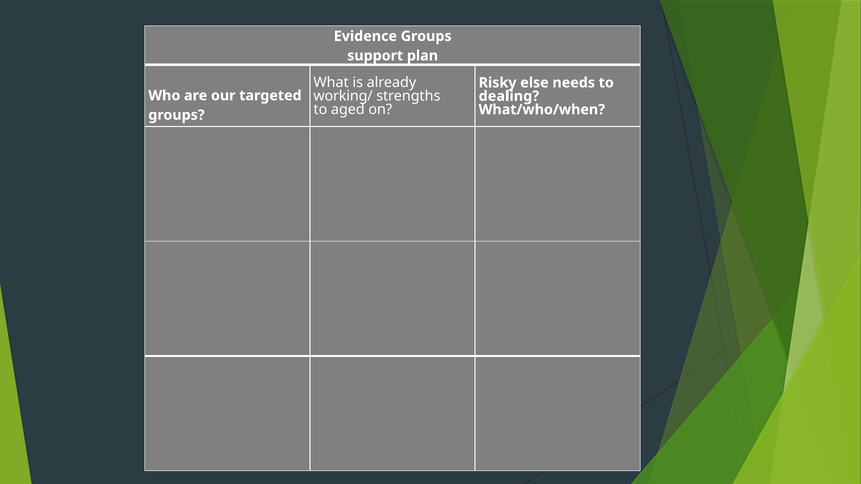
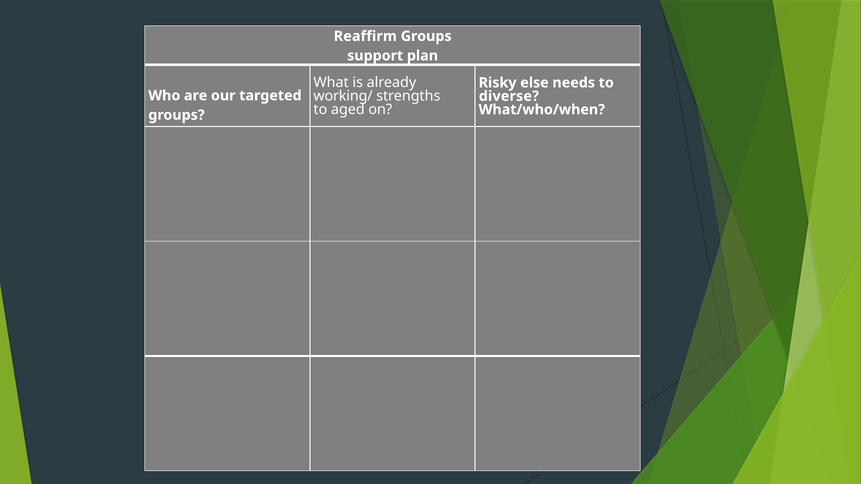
Evidence: Evidence -> Reaffirm (365, 36)
dealing: dealing -> diverse (509, 96)
